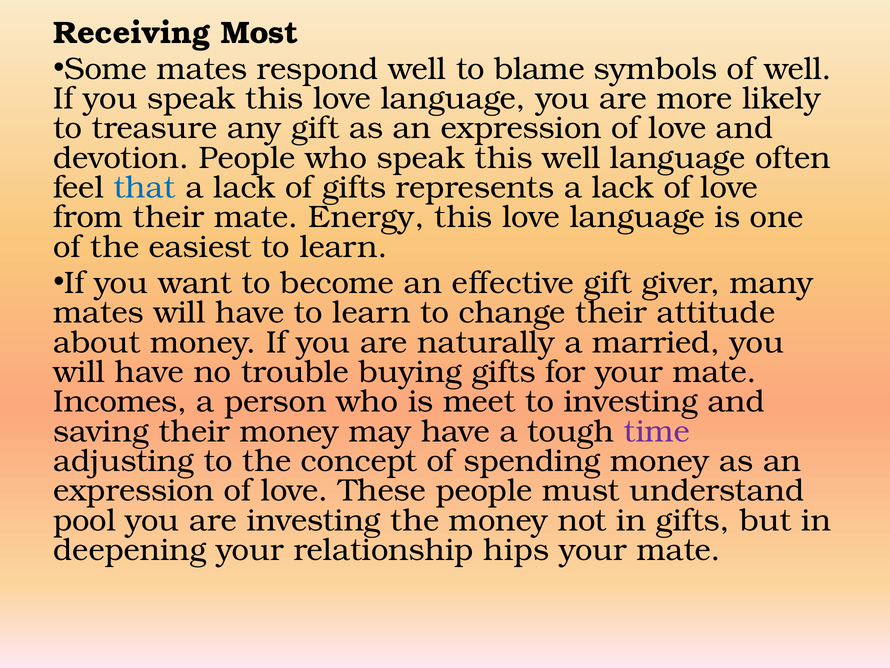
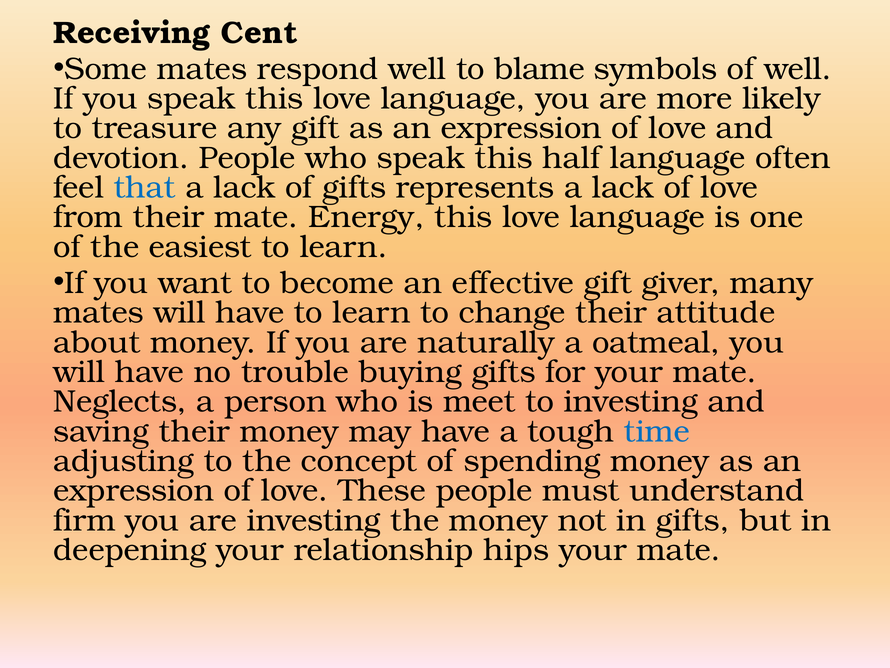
Most: Most -> Cent (259, 33)
this well: well -> half (571, 158)
married: married -> oatmeal (656, 342)
Incomes: Incomes -> Neglects (120, 401)
time colour: purple -> blue (657, 431)
pool: pool -> firm (84, 520)
